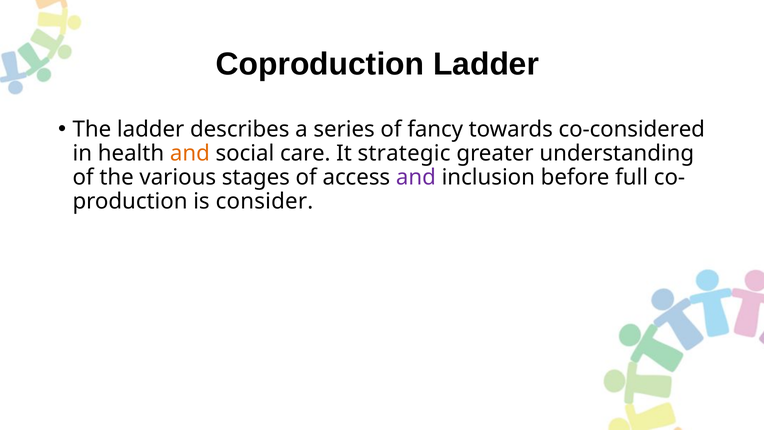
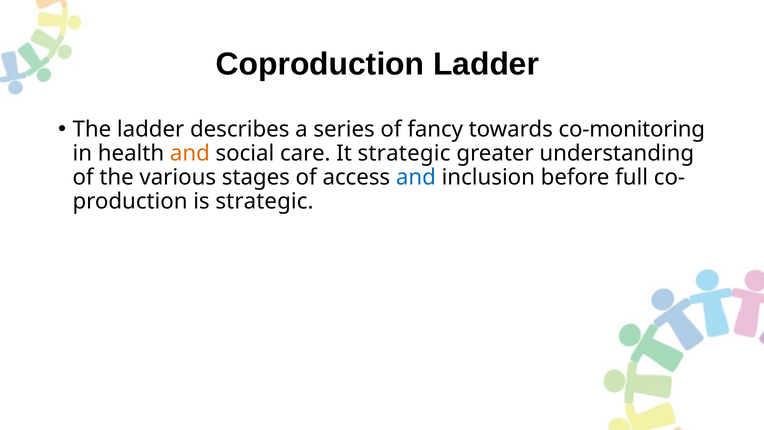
co-considered: co-considered -> co-monitoring (632, 129)
and colour: purple -> blue (416, 177)
is consider: consider -> strategic (265, 201)
